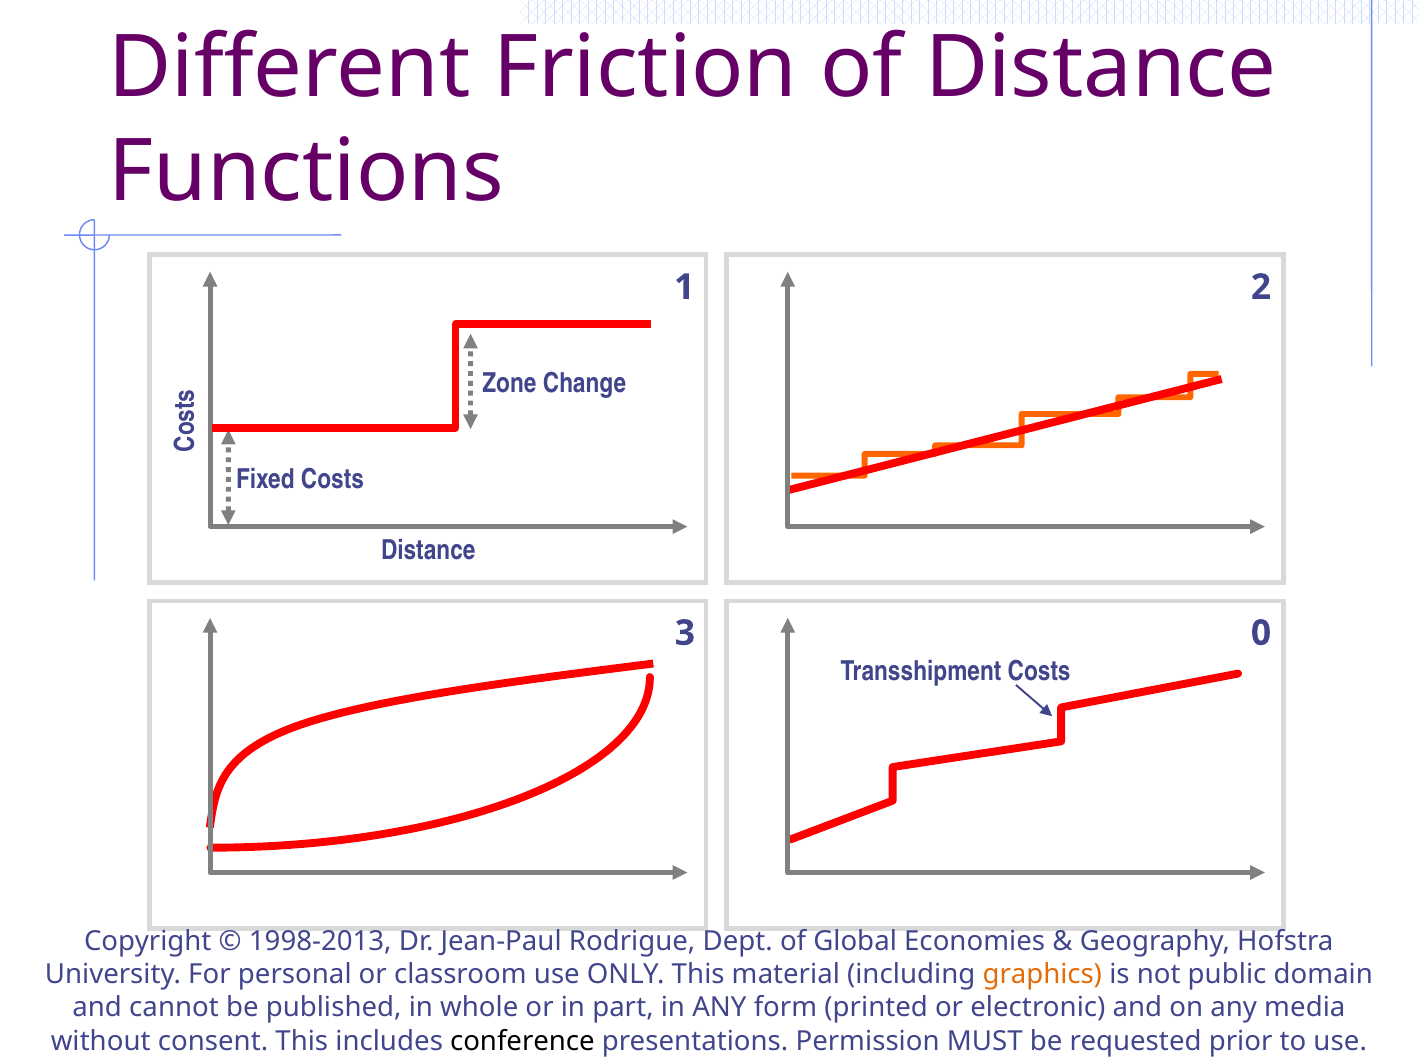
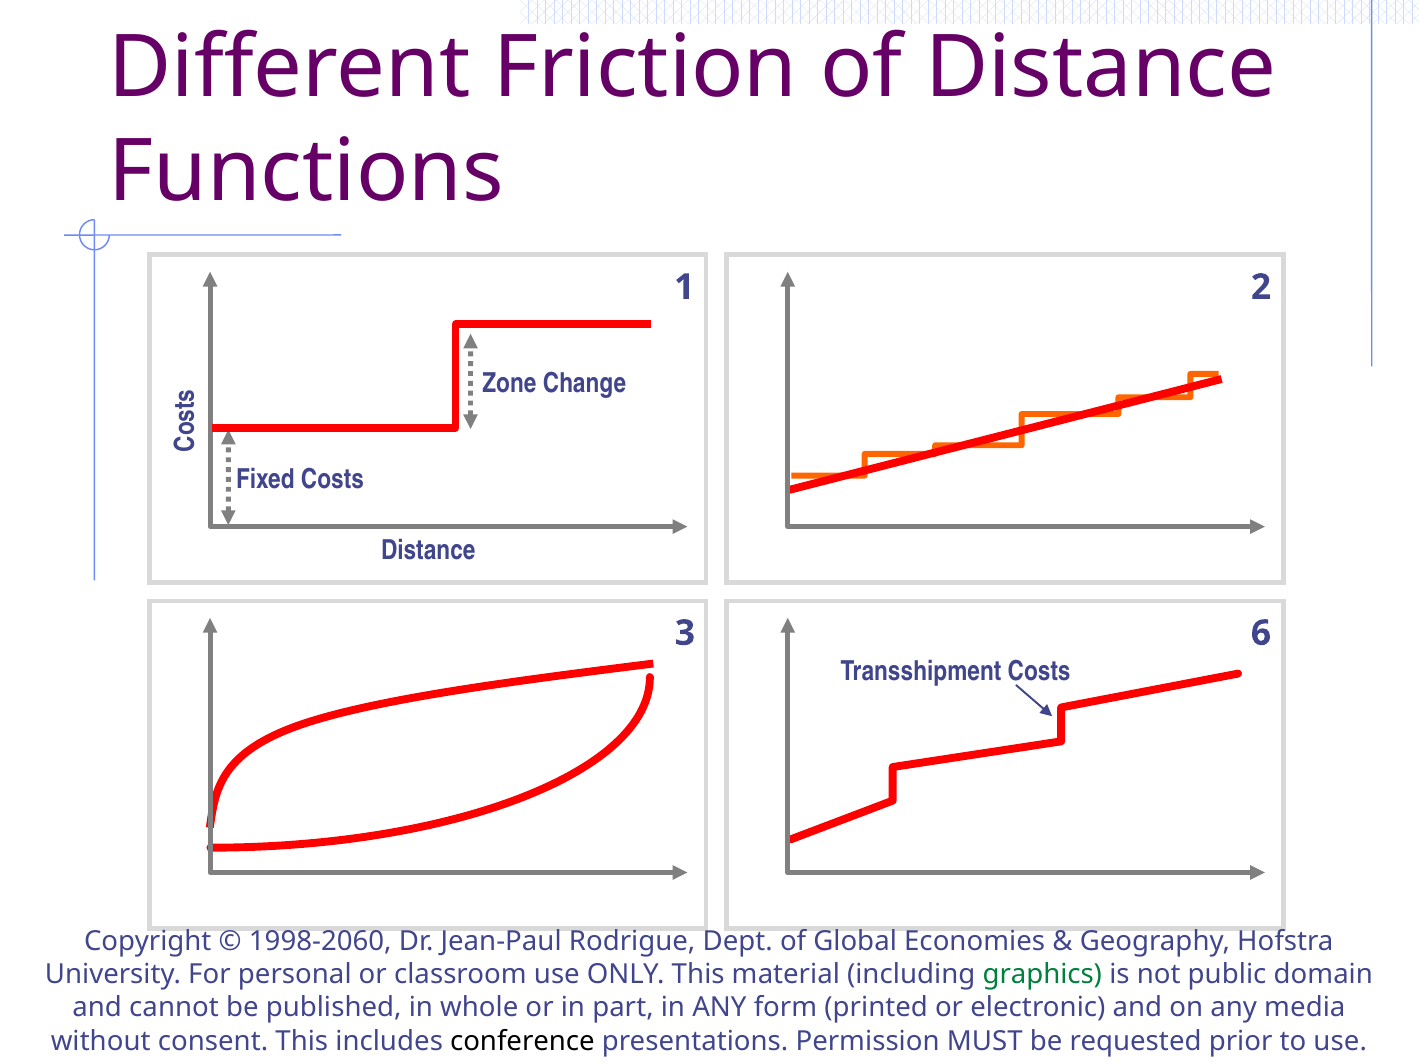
0: 0 -> 6 (1261, 633)
1998-2013: 1998-2013 -> 1998-2060 (320, 942)
graphics colour: orange -> green (1042, 975)
